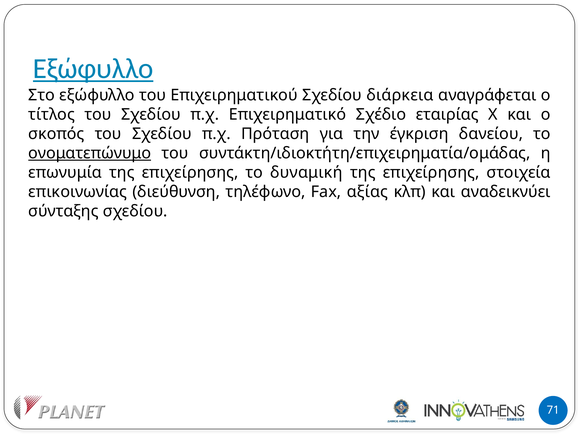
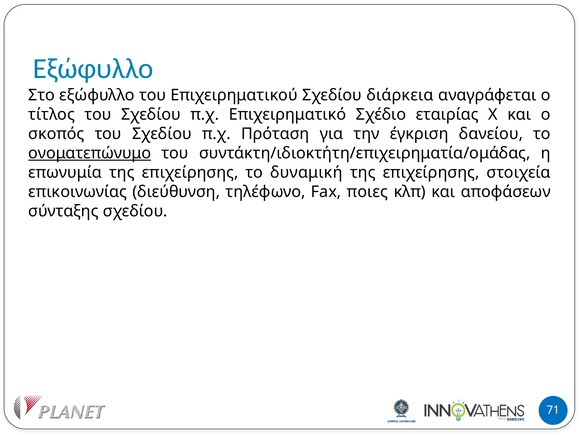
Εξώφυλλο underline: present -> none (93, 69)
αξίας: αξίας -> ποιες (367, 192)
αναδεικνύει: αναδεικνύει -> αποφάσεων (506, 192)
